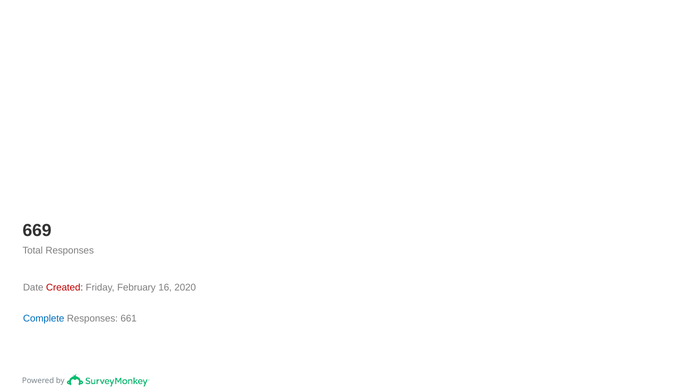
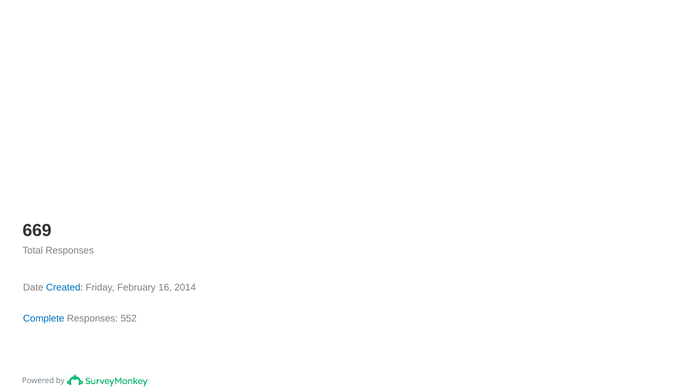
Created colour: red -> blue (65, 287)
2020: 2020 -> 2014 (185, 287)
661: 661 -> 552 (129, 319)
